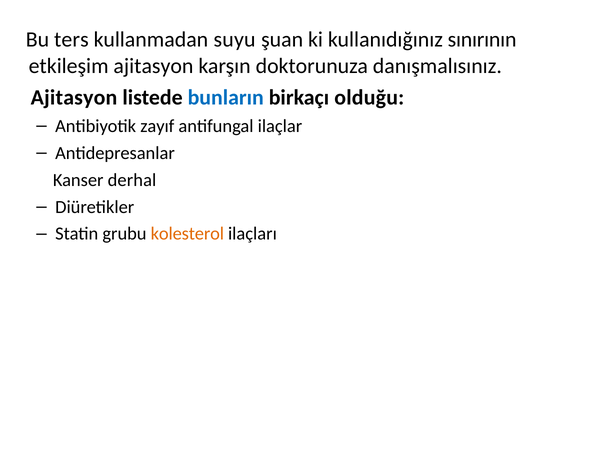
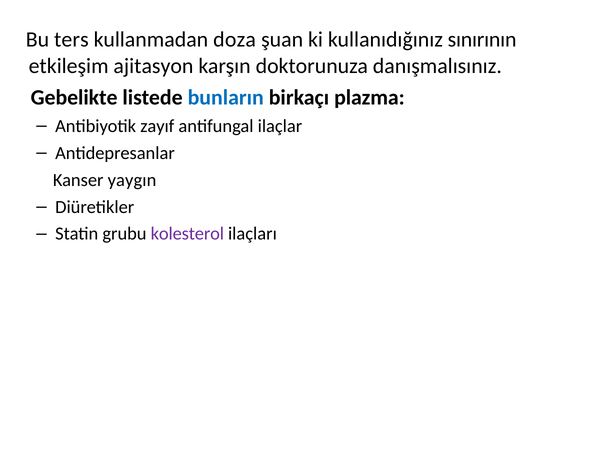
suyu: suyu -> doza (235, 40)
Ajitasyon: Ajitasyon -> Gebelikte (74, 97)
olduğu: olduğu -> plazma (369, 97)
derhal: derhal -> yaygın (132, 180)
kolesterol colour: orange -> purple (187, 234)
